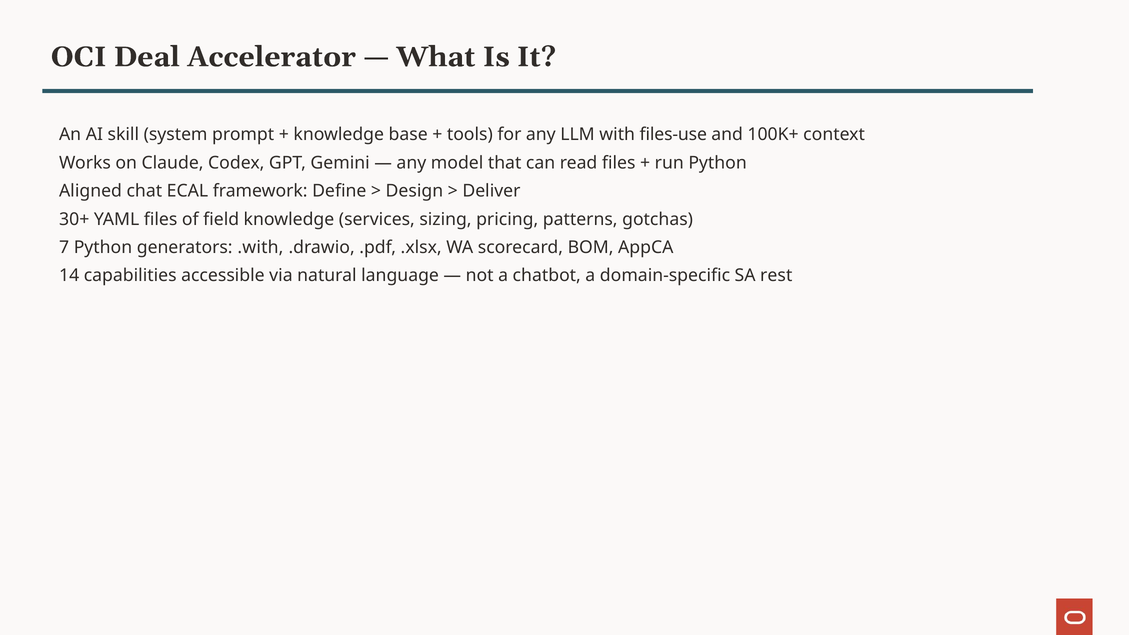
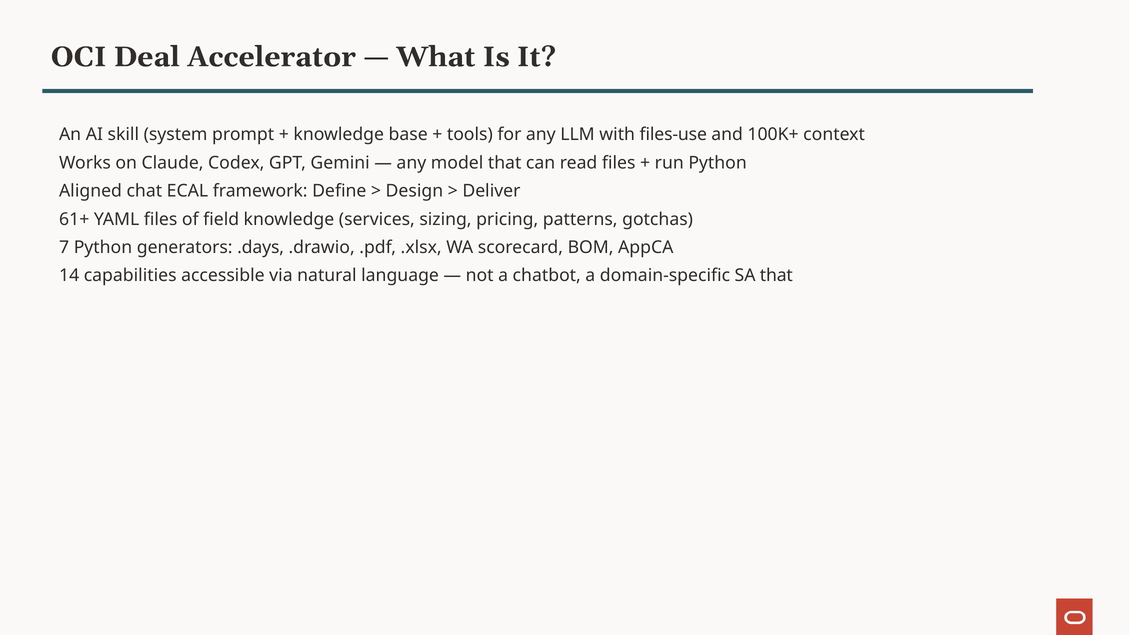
30+: 30+ -> 61+ (74, 219)
.with: .with -> .days (261, 247)
SA rest: rest -> that (776, 276)
